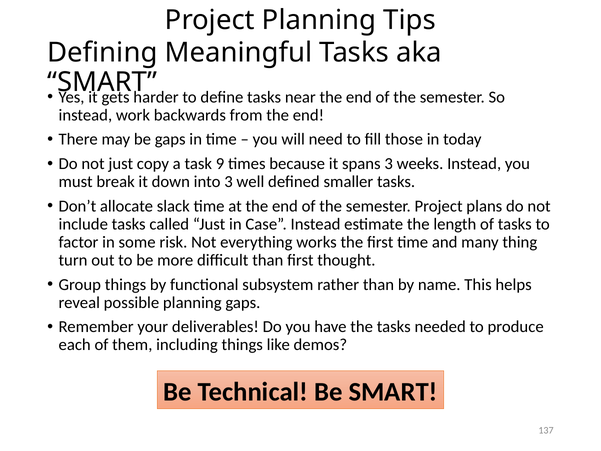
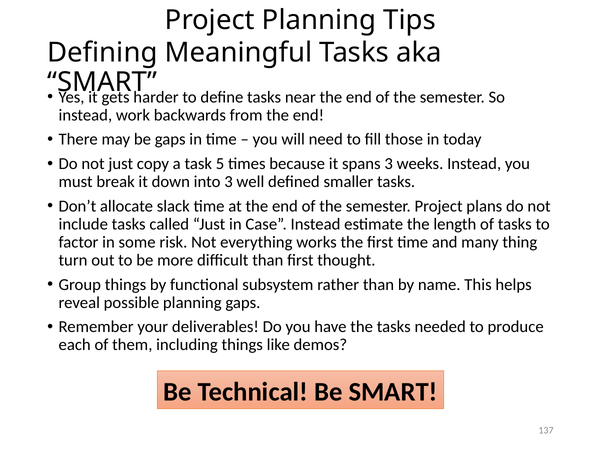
9: 9 -> 5 (220, 164)
